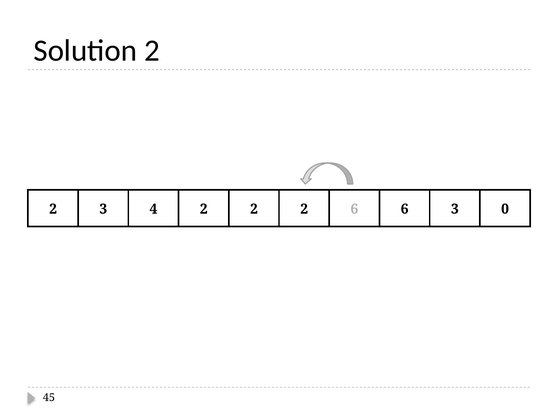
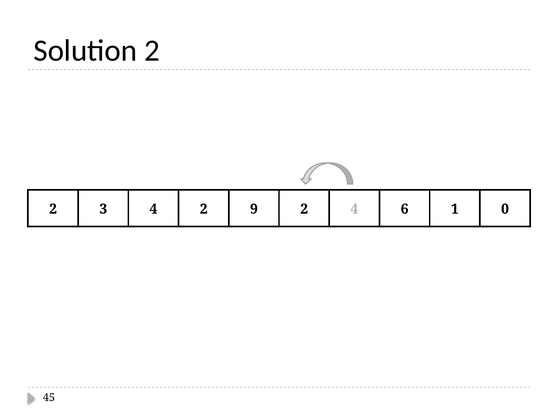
4 2 2: 2 -> 9 (254, 209)
2 6: 6 -> 4 (354, 209)
6 3: 3 -> 1 (455, 209)
